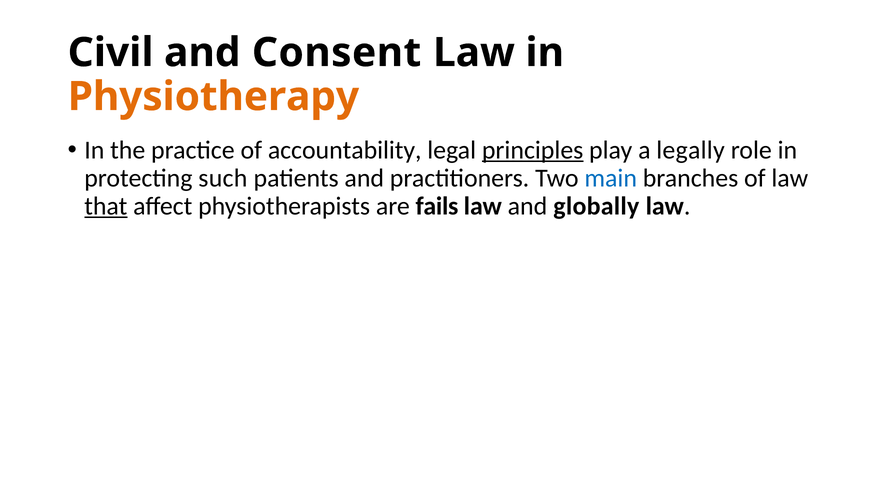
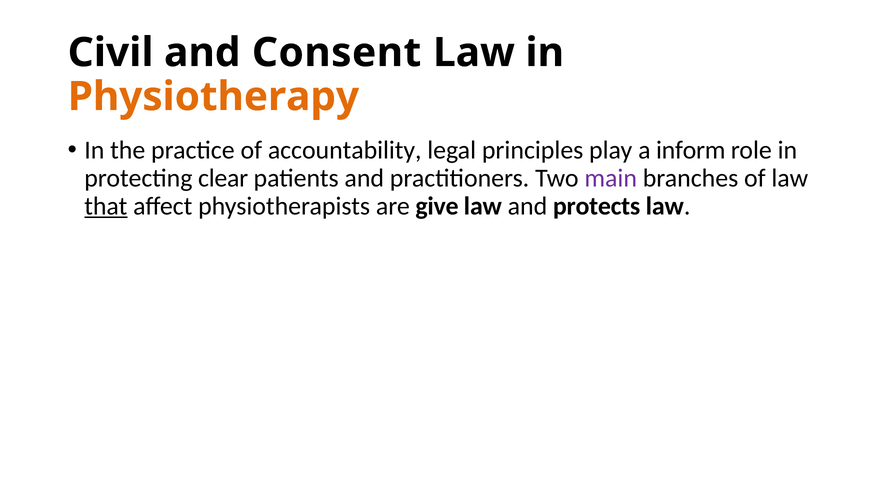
principles underline: present -> none (533, 150)
legally: legally -> inform (691, 150)
such: such -> clear (223, 178)
main colour: blue -> purple (611, 178)
fails: fails -> give (437, 206)
globally: globally -> protects (597, 206)
